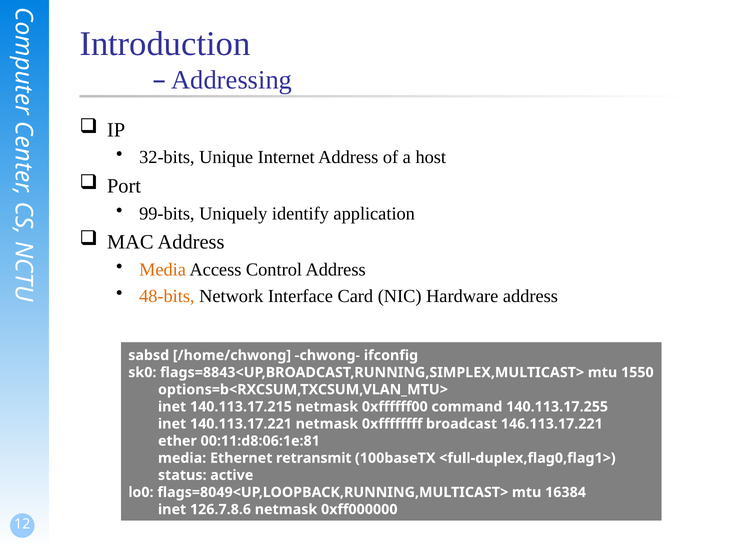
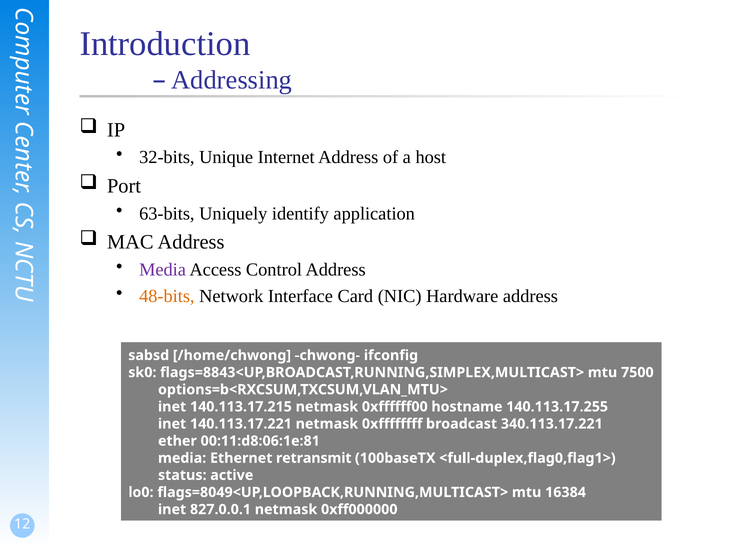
99-bits: 99-bits -> 63-bits (167, 214)
Media colour: orange -> purple (163, 270)
1550: 1550 -> 7500 (637, 373)
command: command -> hostname (467, 407)
146.113.17.221: 146.113.17.221 -> 340.113.17.221 (552, 424)
126.7.8.6: 126.7.8.6 -> 827.0.0.1 (221, 510)
